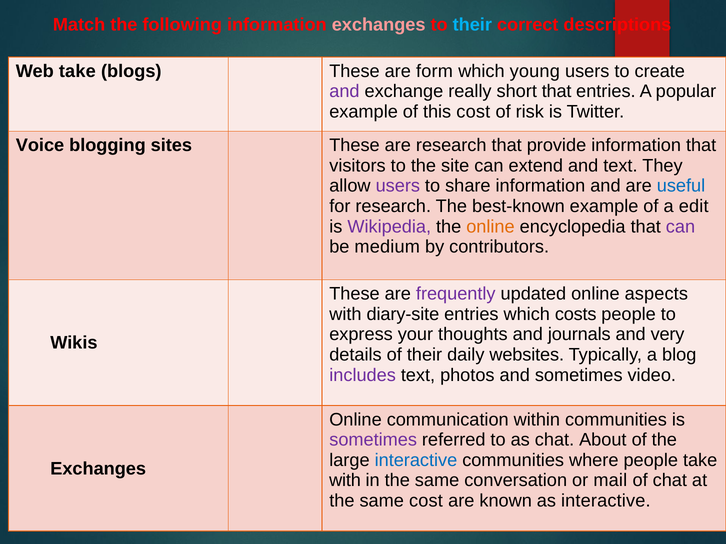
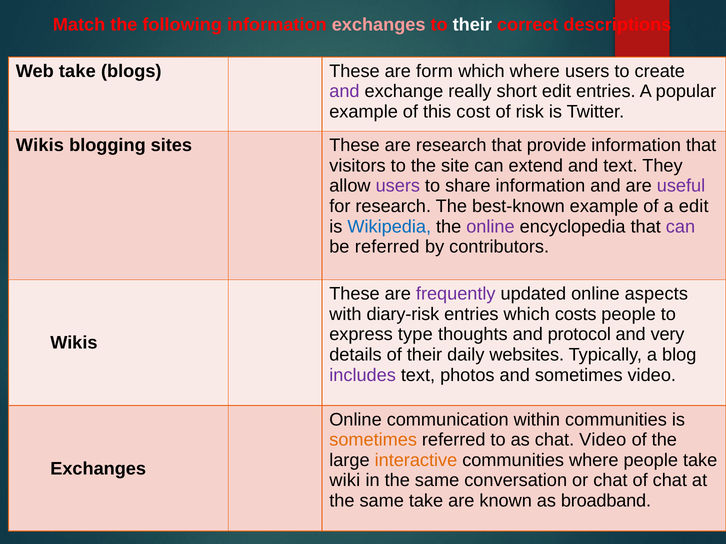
their colour: light blue -> white (472, 25)
which young: young -> where (535, 71)
short that: that -> edit (557, 92)
Voice: Voice -> Wikis (40, 146)
useful colour: blue -> purple (681, 186)
Wikipedia colour: purple -> blue (389, 227)
online colour: orange -> purple (490, 227)
be medium: medium -> referred (387, 247)
diary-site: diary-site -> diary-risk (403, 314)
your: your -> type (415, 335)
journals: journals -> protocol (579, 335)
sometimes colour: purple -> orange (373, 440)
chat About: About -> Video (603, 440)
interactive colour: blue -> orange (416, 461)
with: with -> wiki (345, 481)
or mail: mail -> chat (610, 481)
same cost: cost -> take (426, 501)
as interactive: interactive -> broadband (606, 501)
